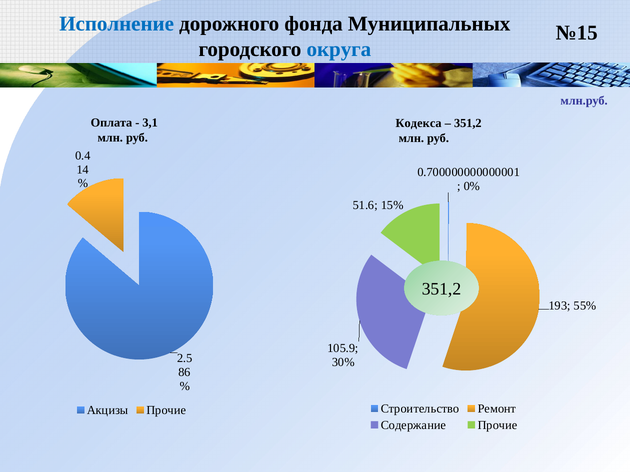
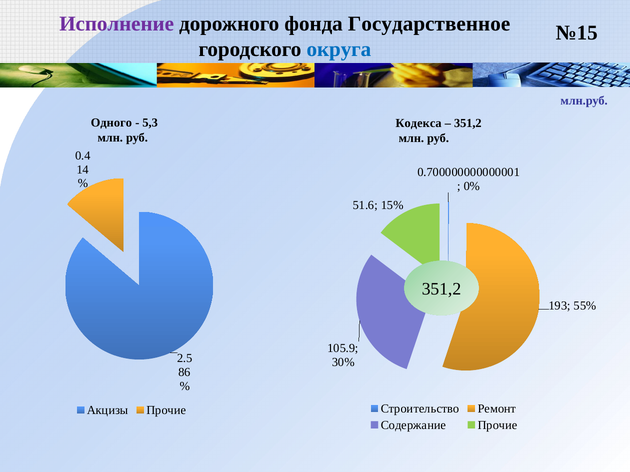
Исполнение colour: blue -> purple (117, 24)
Муниципальных: Муниципальных -> Государственное (429, 24)
Оплата: Оплата -> Одного (111, 123)
3,1: 3,1 -> 5,3 (150, 123)
